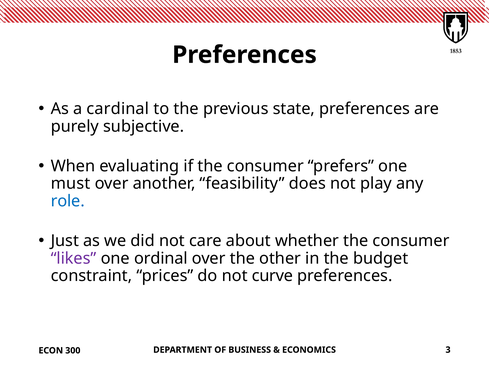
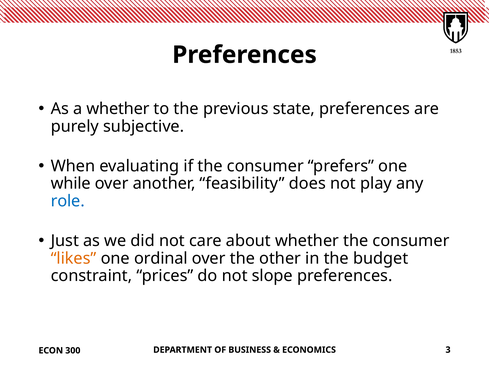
a cardinal: cardinal -> whether (118, 109)
must: must -> while (71, 183)
likes colour: purple -> orange (74, 258)
curve: curve -> slope (272, 276)
